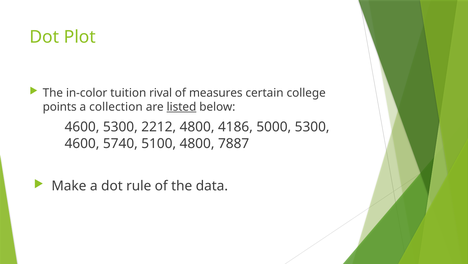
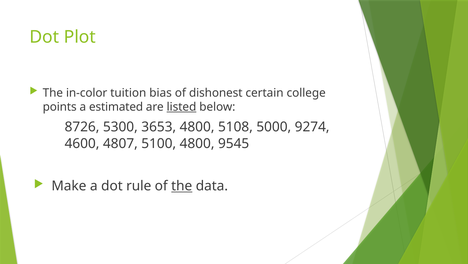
rival: rival -> bias (161, 93)
measures: measures -> dishonest (216, 93)
collection: collection -> estimated (116, 107)
4600: 4600 -> 8726 (82, 127)
2212: 2212 -> 3653 (159, 127)
4186: 4186 -> 5108 (235, 127)
5000 5300: 5300 -> 9274 (312, 127)
5740: 5740 -> 4807 (120, 143)
7887: 7887 -> 9545 (234, 143)
the underline: none -> present (182, 186)
